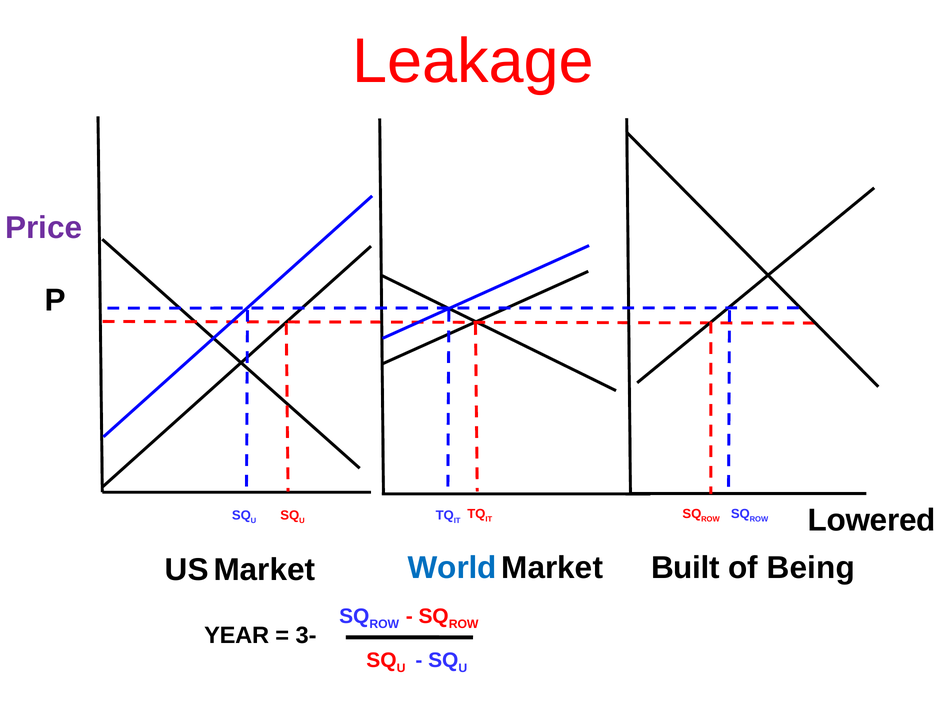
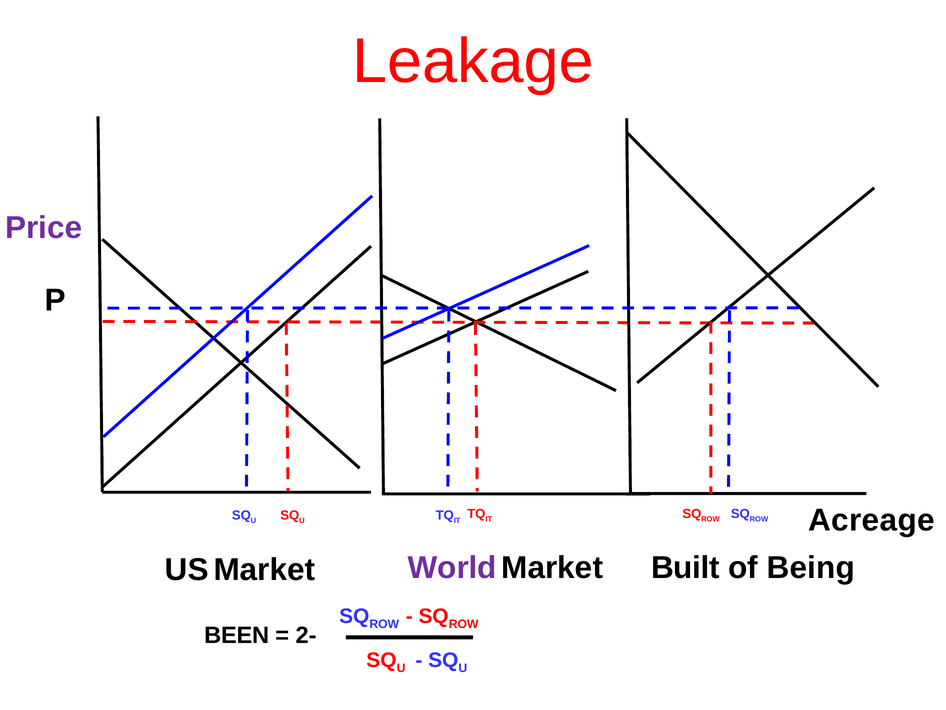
Lowered: Lowered -> Acreage (871, 520)
World colour: blue -> purple (452, 567)
YEAR: YEAR -> BEEN (237, 635)
3-: 3- -> 2- (306, 635)
